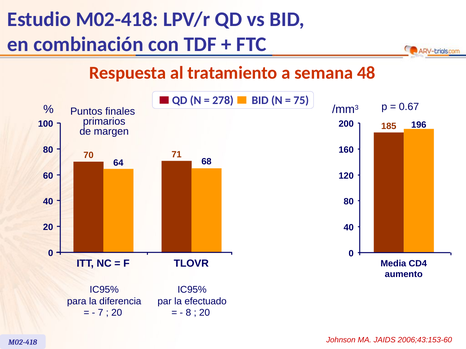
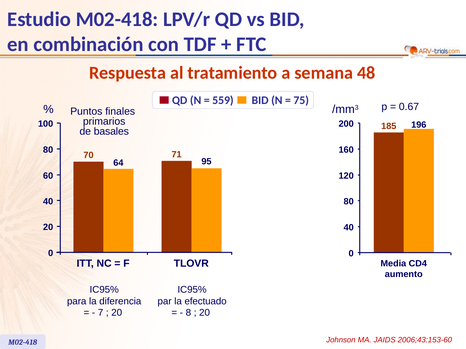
278: 278 -> 559 (223, 100)
margen: margen -> basales (111, 131)
68: 68 -> 95 (206, 162)
